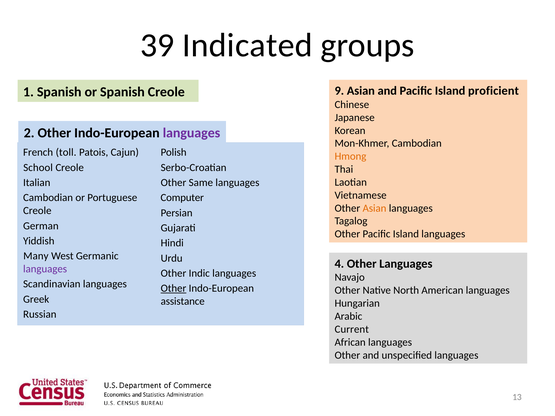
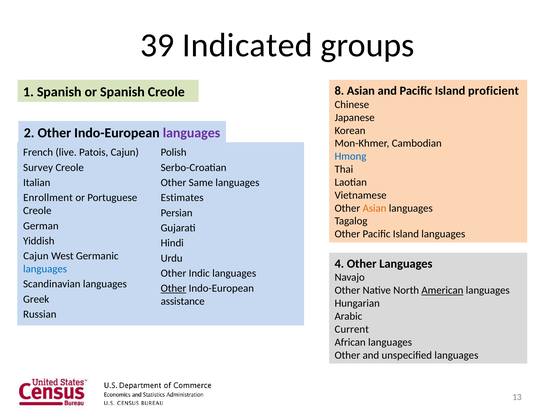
9: 9 -> 8 (339, 91)
toll: toll -> live (66, 152)
Hmong colour: orange -> blue (350, 156)
School: School -> Survey (38, 168)
Cambodian: Cambodian -> Enrollment (48, 198)
Computer: Computer -> Estimates (182, 198)
Many: Many -> Cajun (36, 256)
languages colour: purple -> blue (45, 269)
American underline: none -> present (442, 291)
